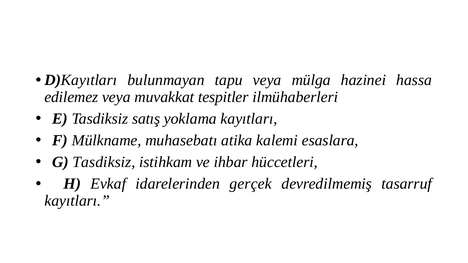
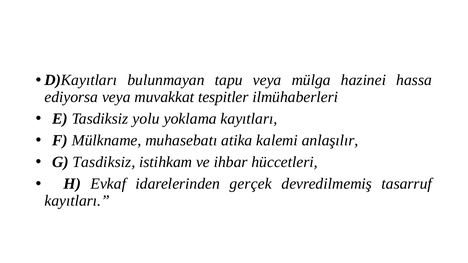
edilemez: edilemez -> ediyorsa (71, 97)
satış: satış -> yolu (146, 119)
esaslara: esaslara -> anlaşılır (330, 141)
